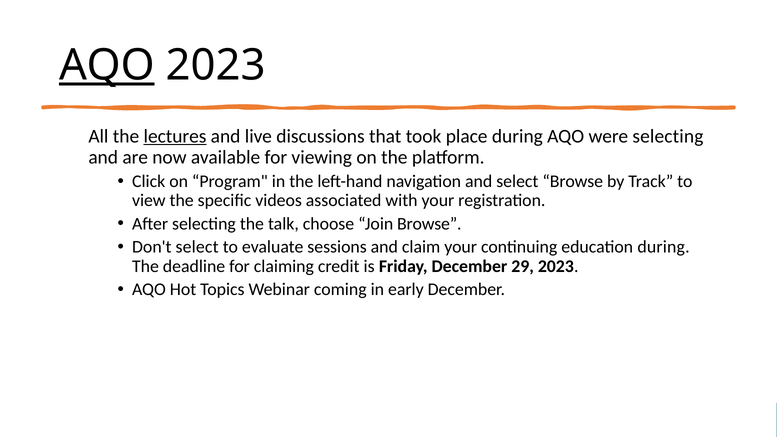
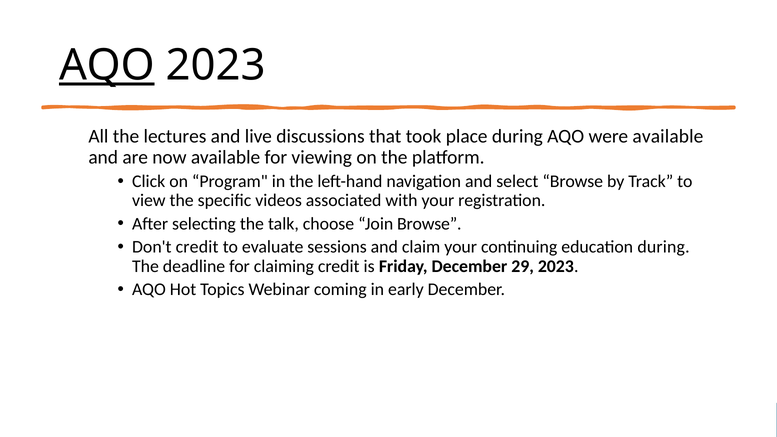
lectures underline: present -> none (175, 136)
were selecting: selecting -> available (668, 136)
Don't select: select -> credit (197, 247)
